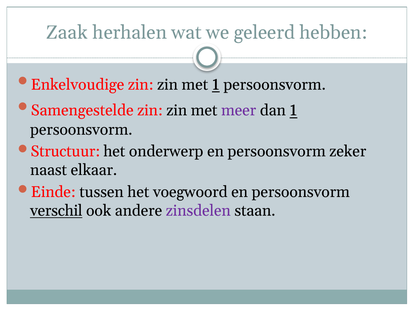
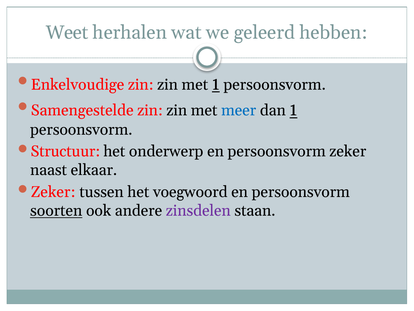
Zaak: Zaak -> Weet (67, 33)
meer colour: purple -> blue (239, 110)
Einde: Einde -> Zeker (53, 192)
verschil: verschil -> soorten (56, 210)
